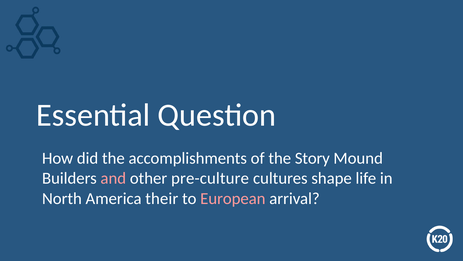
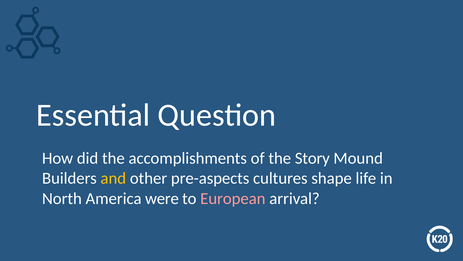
and colour: pink -> yellow (113, 178)
pre-culture: pre-culture -> pre-aspects (210, 178)
their: their -> were (162, 198)
